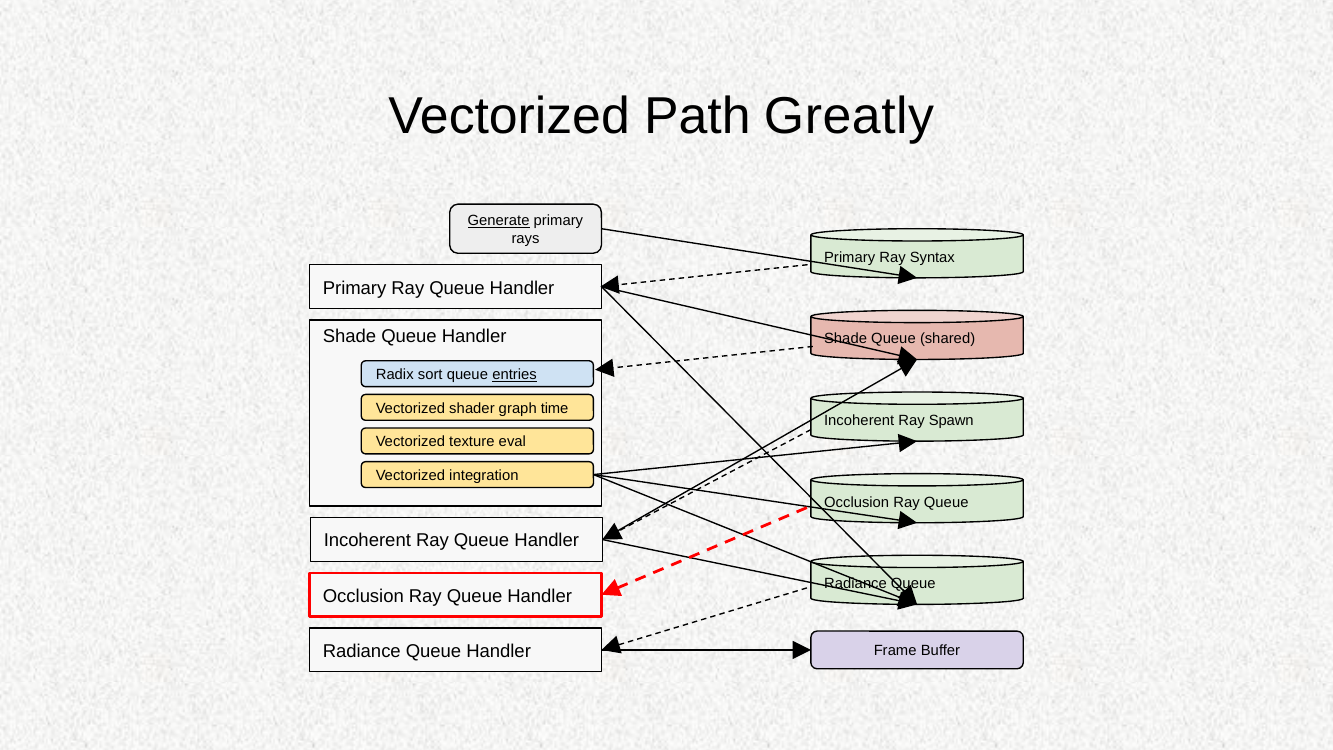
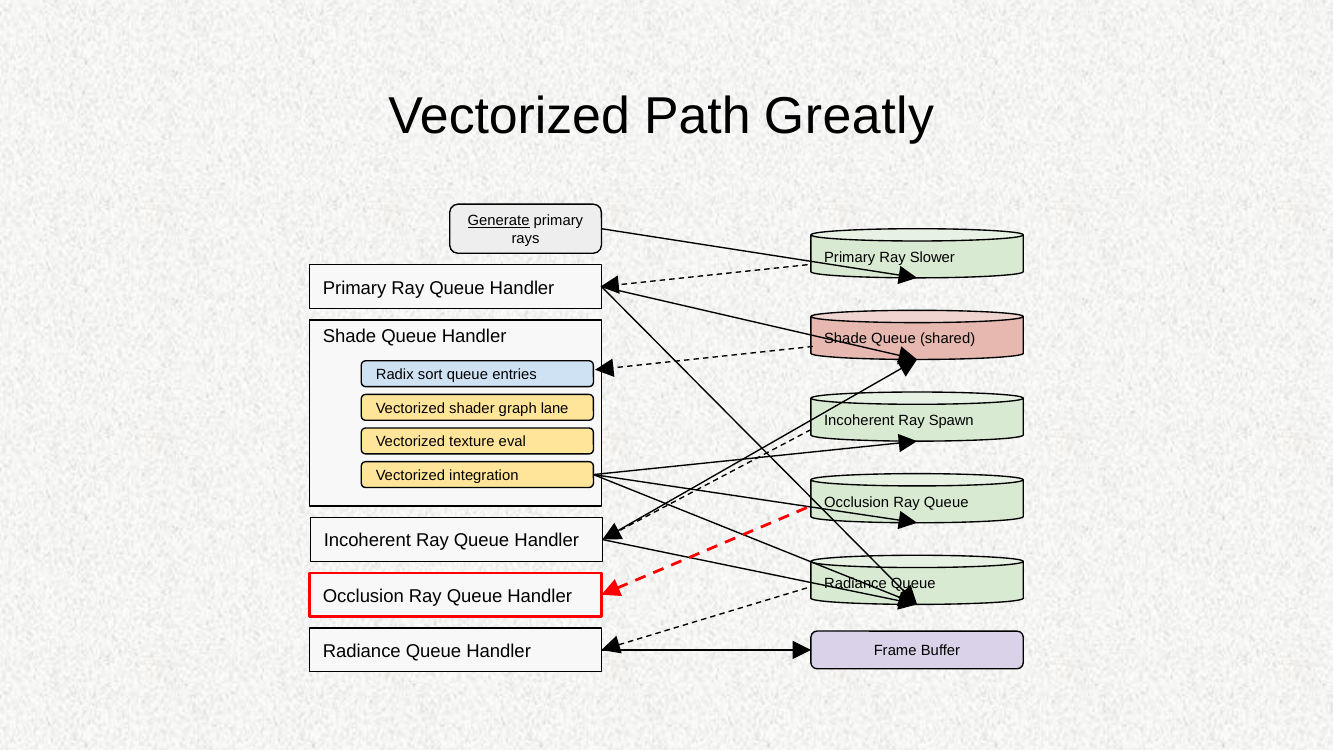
Syntax: Syntax -> Slower (932, 257)
entries underline: present -> none (515, 375)
time: time -> lane (555, 408)
